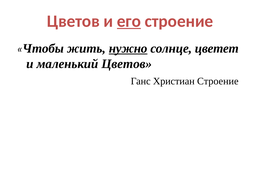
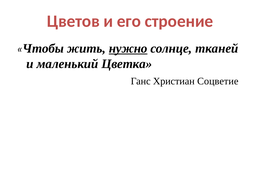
его underline: present -> none (129, 21)
цветет: цветет -> тканей (217, 48)
маленький Цветов: Цветов -> Цветка (127, 64)
Христиан Строение: Строение -> Соцветие (218, 81)
